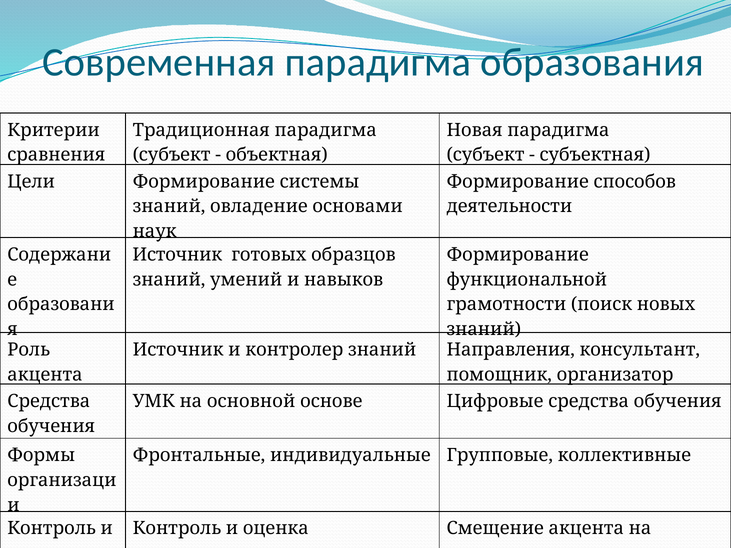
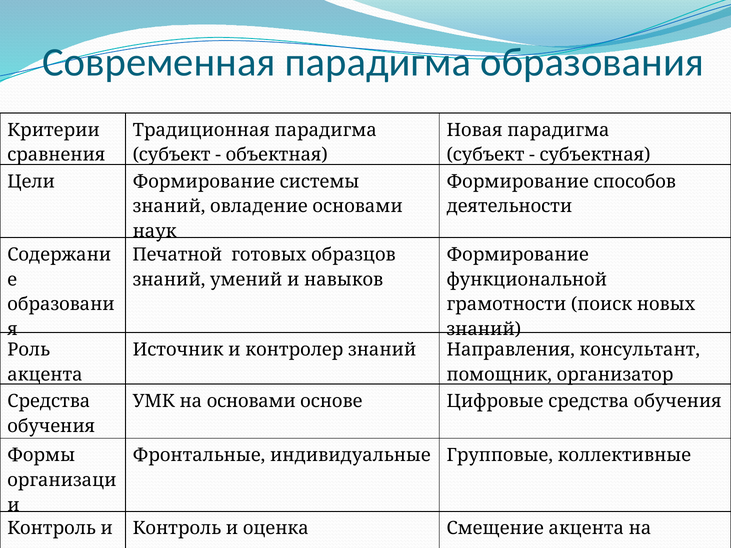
Источник: Источник -> Печатной (177, 255)
на основной: основной -> основами (251, 401)
